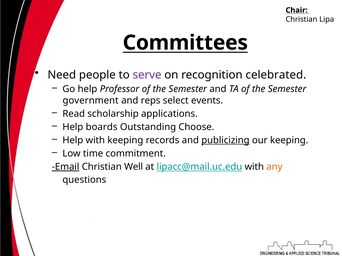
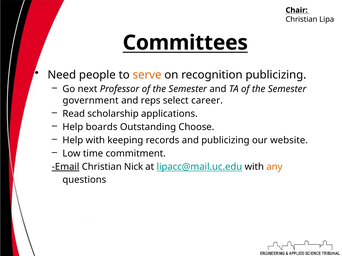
serve colour: purple -> orange (147, 75)
recognition celebrated: celebrated -> publicizing (276, 75)
Go help: help -> next (87, 89)
events: events -> career (207, 101)
publicizing underline: present -> none (225, 141)
our keeping: keeping -> website (289, 141)
Well: Well -> Nick (134, 167)
